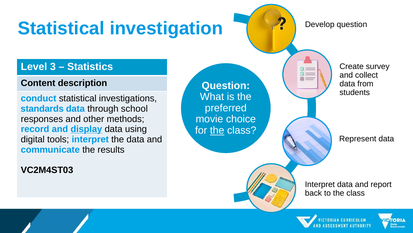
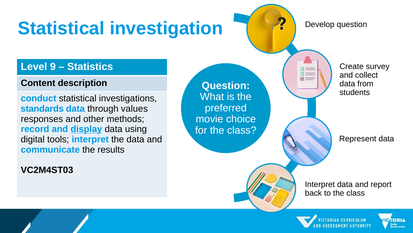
3: 3 -> 9 (53, 67)
school: school -> values (134, 108)
the underline: present -> none (217, 130)
